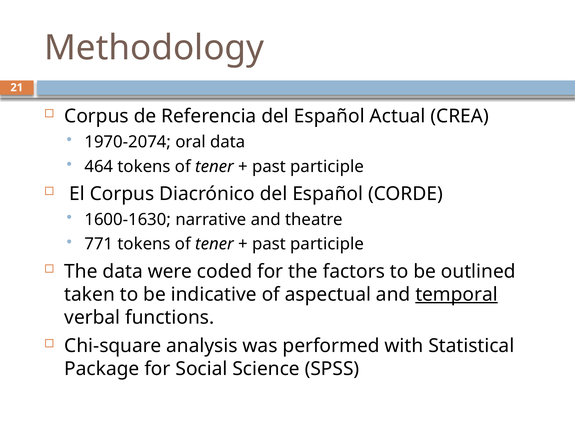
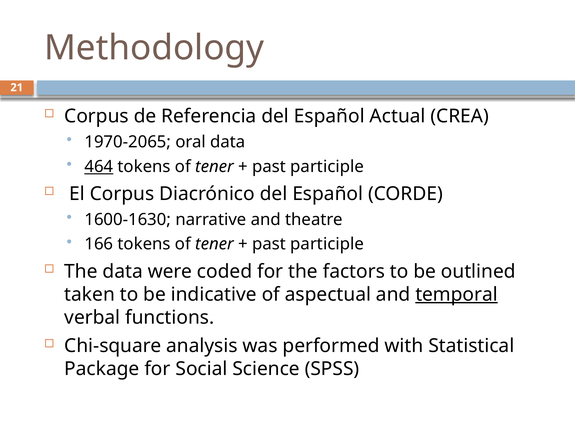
1970-2074: 1970-2074 -> 1970-2065 (128, 142)
464 underline: none -> present (99, 167)
771: 771 -> 166 (99, 244)
